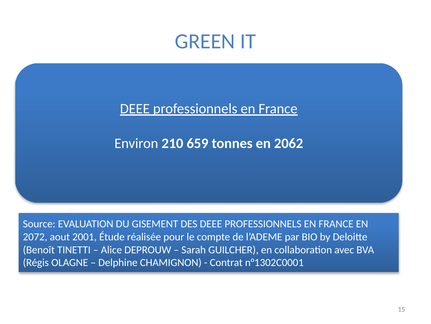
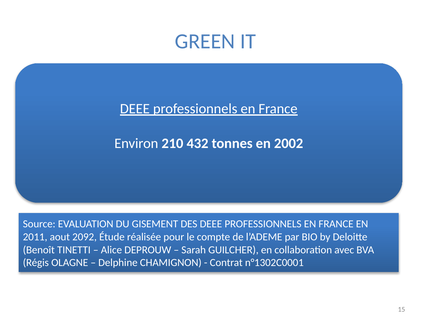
659: 659 -> 432 (198, 143)
2062: 2062 -> 2002 (289, 143)
2072: 2072 -> 2011 (35, 236)
2001: 2001 -> 2092 (85, 236)
